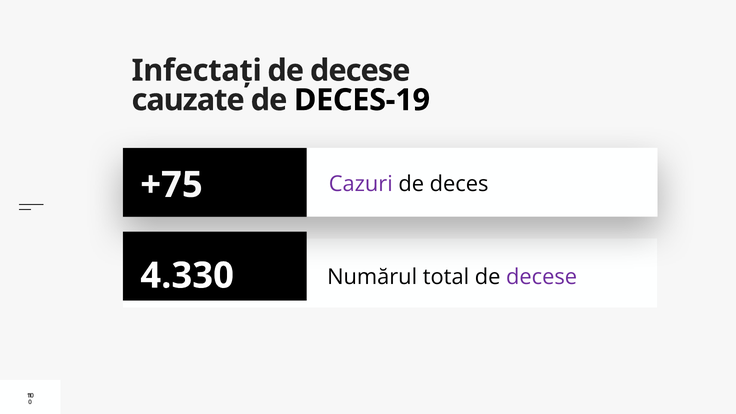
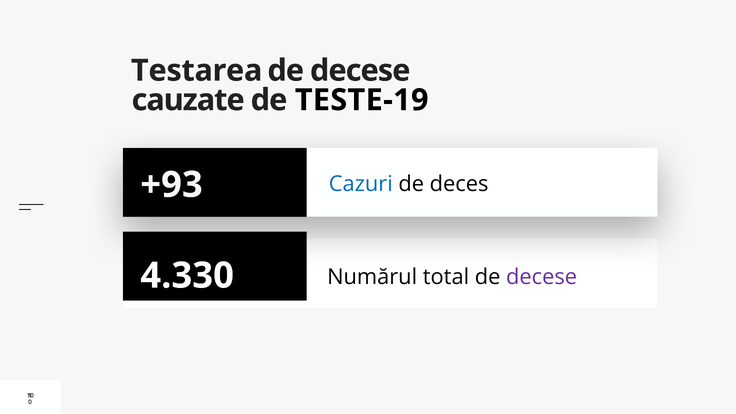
Infectați: Infectați -> Testarea (197, 71)
DECES-19: DECES-19 -> TESTE-19 (362, 100)
+75: +75 -> +93 (172, 185)
Cazuri colour: purple -> blue (361, 184)
